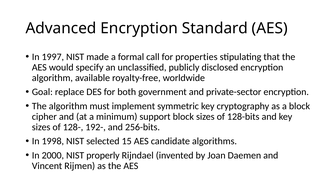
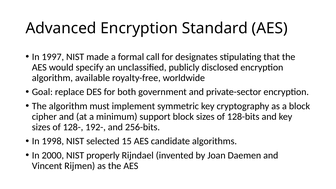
properties: properties -> designates (196, 57)
